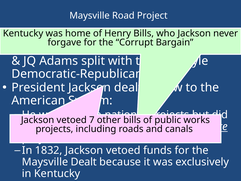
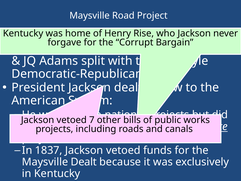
Henry Bills: Bills -> Rise (144, 33)
1832: 1832 -> 1837 (49, 150)
